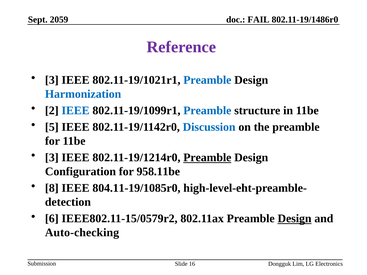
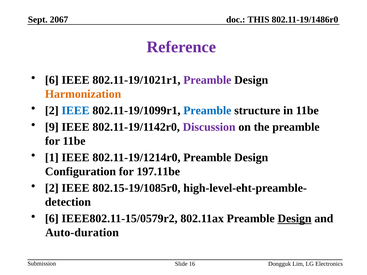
2059: 2059 -> 2067 (59, 20)
FAIL: FAIL -> THIS (259, 20)
3: 3 -> 6 (52, 80)
Preamble colour: blue -> purple (207, 80)
Harmonization colour: blue -> orange (83, 94)
5: 5 -> 9 (52, 127)
Discussion colour: blue -> purple (209, 127)
3: 3 -> 1 (52, 158)
Preamble underline: present -> none (207, 158)
958.11be: 958.11be -> 197.11be (158, 172)
8: 8 -> 2 (52, 188)
804.11-19/1085r0: 804.11-19/1085r0 -> 802.15-19/1085r0 (136, 188)
Auto-checking: Auto-checking -> Auto-duration (82, 233)
